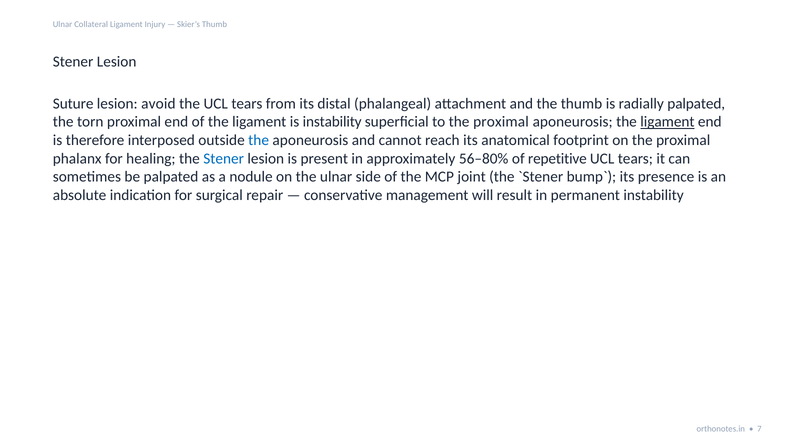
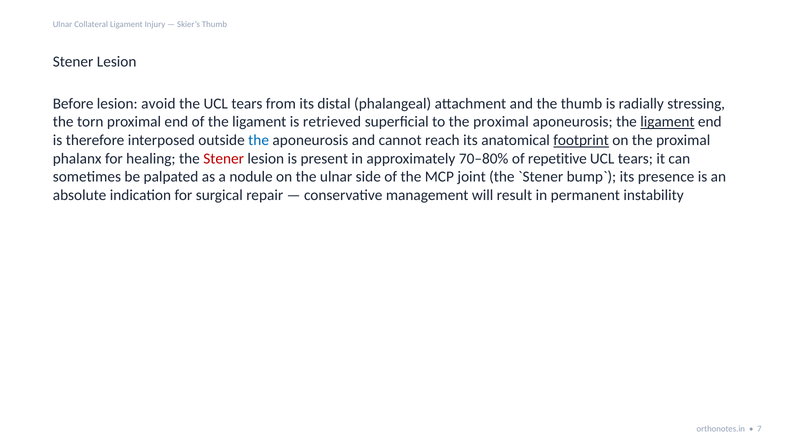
Suture: Suture -> Before (73, 104)
radially palpated: palpated -> stressing (696, 104)
is instability: instability -> retrieved (332, 122)
footprint underline: none -> present (581, 140)
Stener colour: blue -> red (224, 159)
56–80%: 56–80% -> 70–80% (484, 159)
